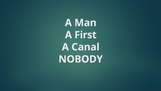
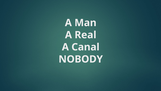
First: First -> Real (85, 35)
